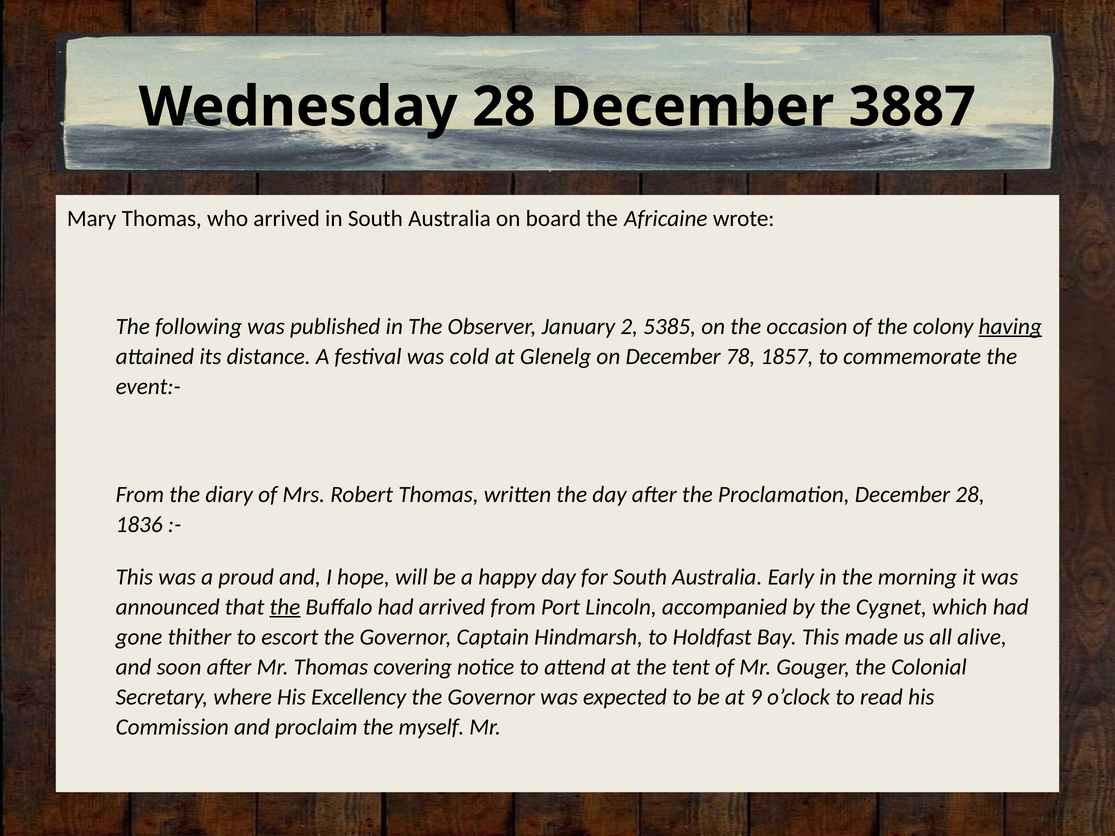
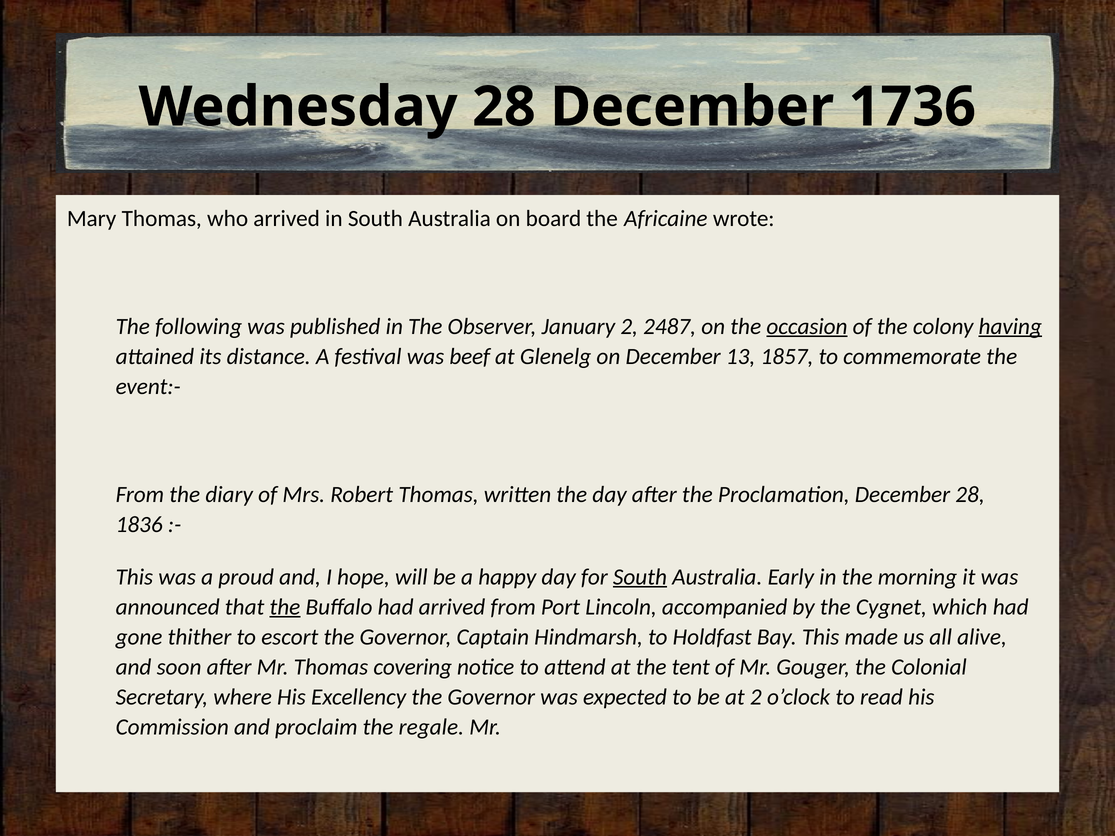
3887: 3887 -> 1736 (912, 107)
5385: 5385 -> 2487 (670, 326)
occasion underline: none -> present (807, 326)
cold: cold -> beef (470, 357)
78: 78 -> 13 (741, 357)
South underline: none -> present (640, 577)
at 9: 9 -> 2 (756, 697)
myself: myself -> regale (431, 727)
